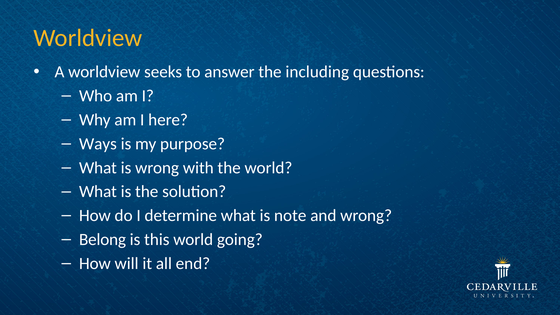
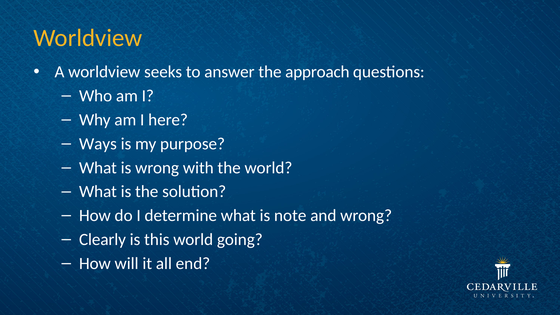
including: including -> approach (317, 72)
Belong: Belong -> Clearly (102, 240)
